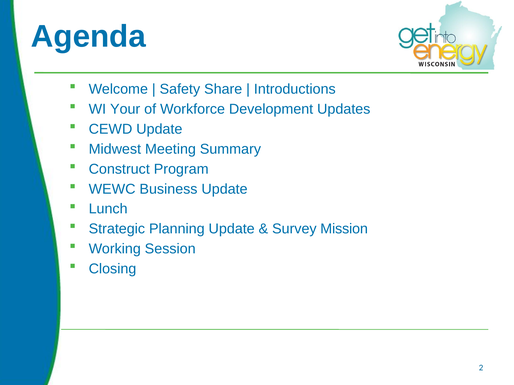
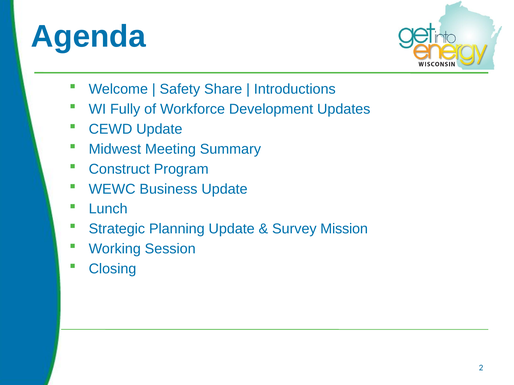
Your: Your -> Fully (125, 109)
